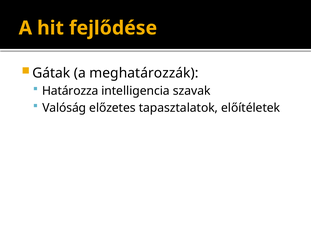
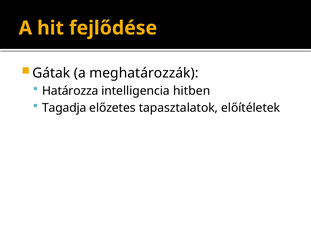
szavak: szavak -> hitben (192, 91)
Valóság: Valóság -> Tagadja (64, 108)
